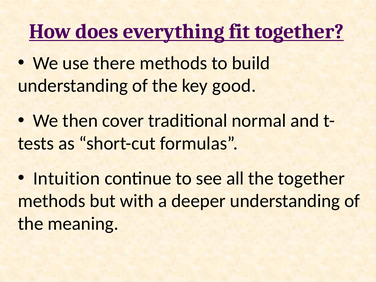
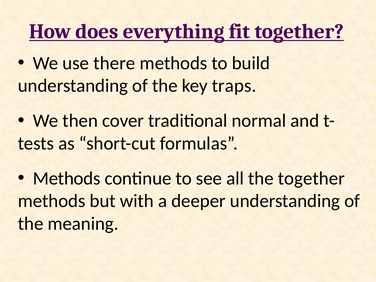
good: good -> traps (234, 86)
Intuition: Intuition -> Methods (67, 178)
